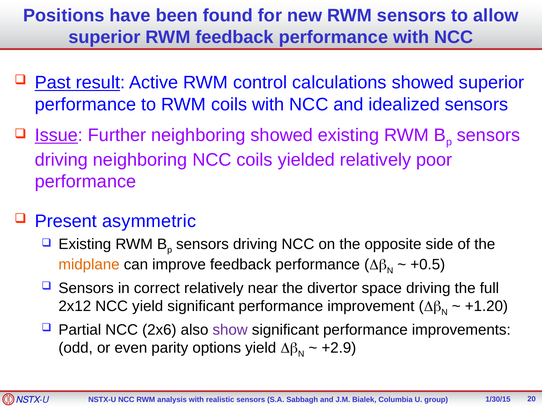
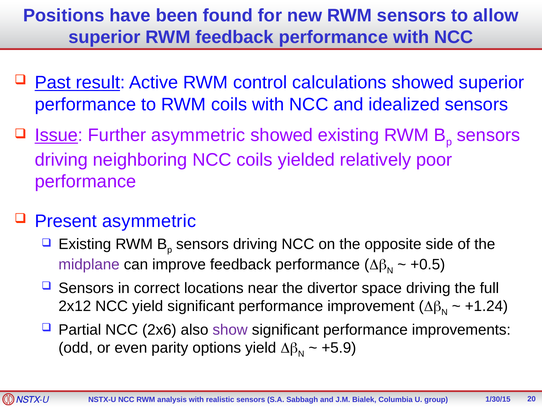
Further neighboring: neighboring -> asymmetric (198, 135)
midplane colour: orange -> purple (89, 264)
correct relatively: relatively -> locations (214, 288)
+1.20: +1.20 -> +1.24 (486, 306)
+2.9: +2.9 -> +5.9 (339, 348)
